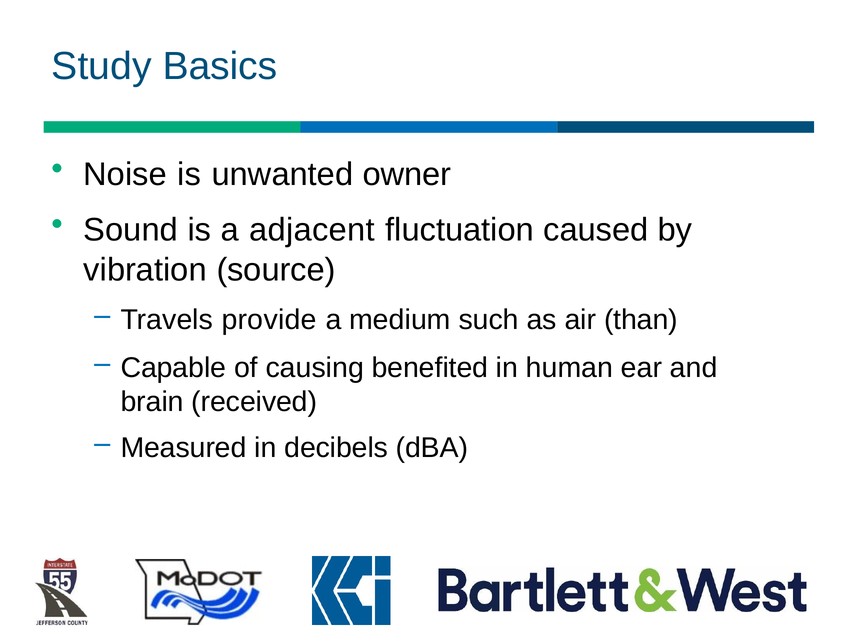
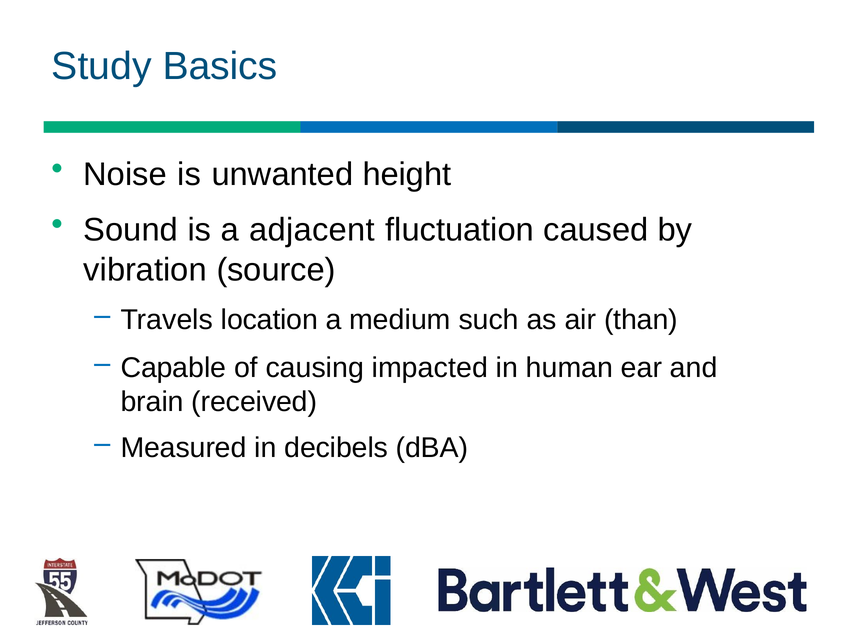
owner: owner -> height (407, 175)
provide: provide -> location (269, 320)
benefited: benefited -> impacted (430, 368)
